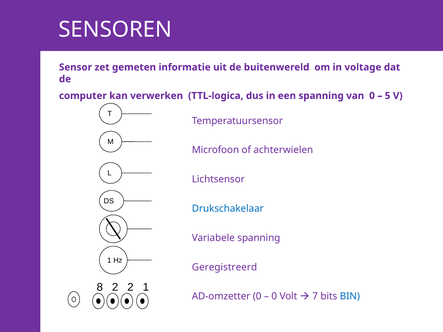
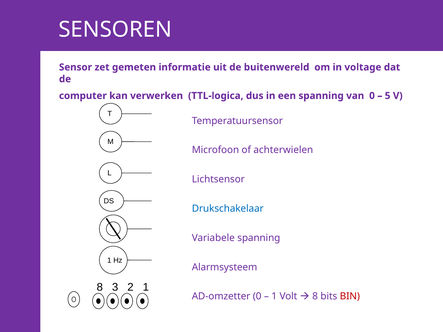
Geregistreerd: Geregistreerd -> Alarmsysteem (225, 267)
8 2: 2 -> 3 (115, 287)
0: 0 -> 1 (274, 297)
7: 7 -> 8 (315, 297)
BIN colour: blue -> red (350, 297)
